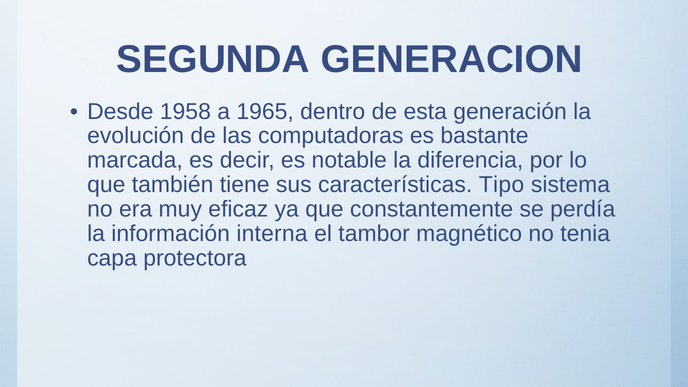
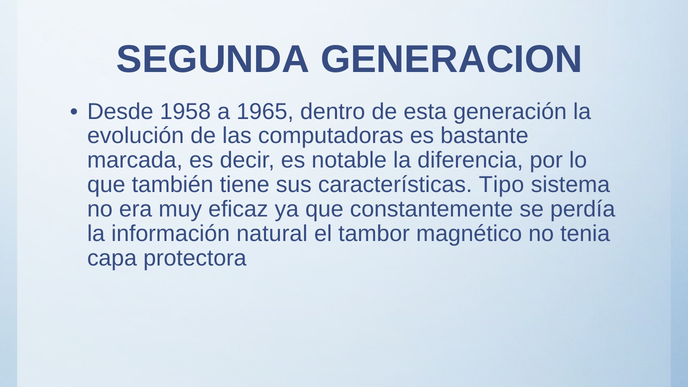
interna: interna -> natural (272, 234)
